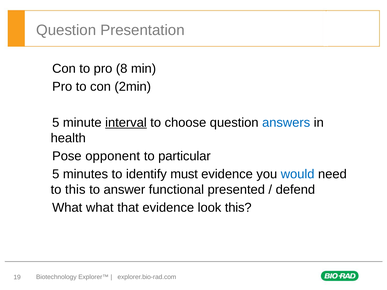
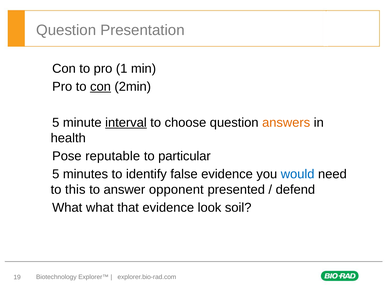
8: 8 -> 1 (122, 69)
con underline: none -> present (101, 87)
answers colour: blue -> orange (286, 123)
opponent: opponent -> reputable (113, 156)
must: must -> false (184, 174)
functional: functional -> opponent (176, 190)
look this: this -> soil (238, 208)
